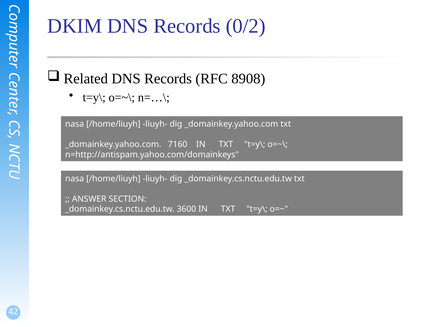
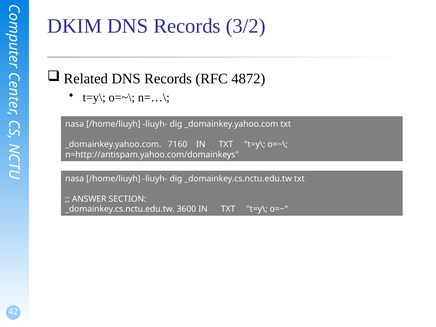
0/2: 0/2 -> 3/2 (246, 26)
8908: 8908 -> 4872 (248, 79)
